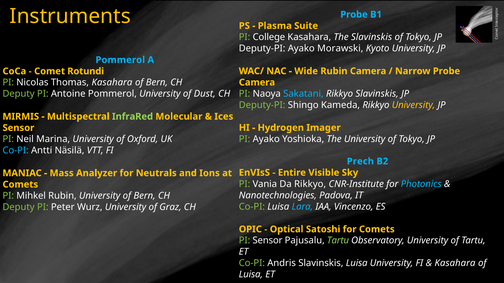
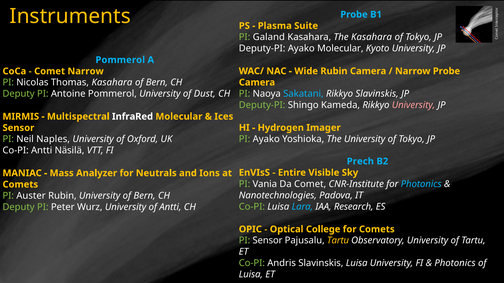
College: College -> Galand (269, 37)
The Slavinskis: Slavinskis -> Kasahara (372, 37)
Ayako Morawski: Morawski -> Molecular (340, 49)
Comet Rotundi: Rotundi -> Narrow (86, 71)
University colour: yellow -> pink (414, 105)
InfraRed colour: light green -> white (133, 117)
Marina: Marina -> Naples (53, 139)
Co-PI colour: light blue -> white (16, 151)
Da Rikkyo: Rikkyo -> Comet (310, 184)
Mihkel: Mihkel -> Auster (31, 196)
Vincenzo: Vincenzo -> Research (354, 207)
of Graz: Graz -> Antti (170, 207)
Satoshi: Satoshi -> College (323, 230)
Tartu colour: light green -> yellow (338, 241)
Kasahara: Kasahara -> Photonics (455, 264)
